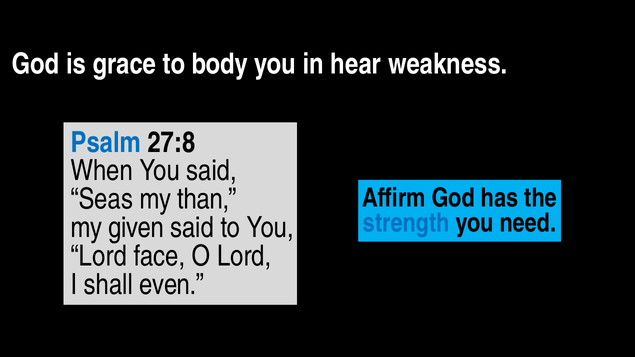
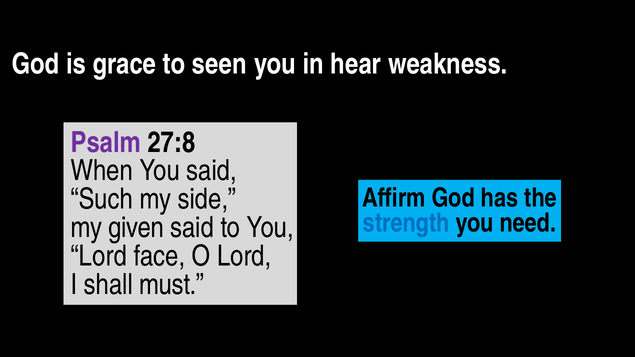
body: body -> seen (219, 64)
Psalm colour: blue -> purple (106, 143)
Seas: Seas -> Such (102, 199)
than: than -> side (207, 199)
even: even -> must (172, 285)
